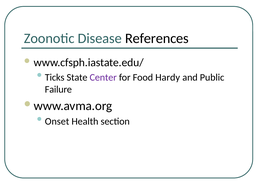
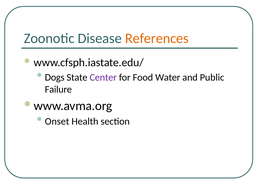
References colour: black -> orange (157, 38)
Ticks: Ticks -> Dogs (55, 77)
Hardy: Hardy -> Water (168, 77)
